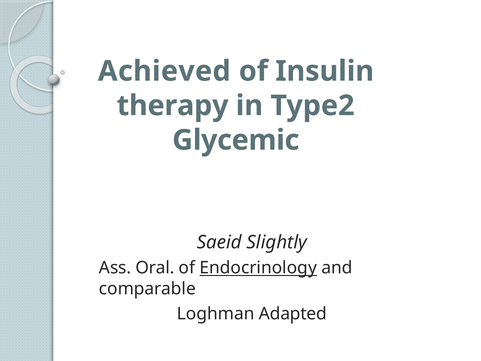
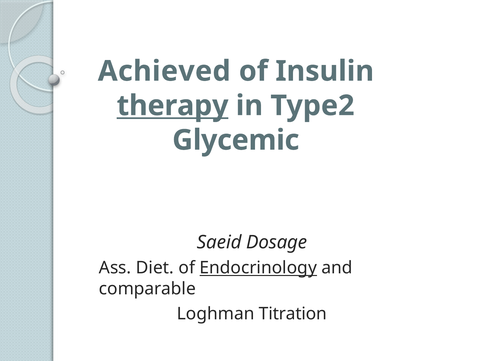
therapy underline: none -> present (173, 106)
Slightly: Slightly -> Dosage (277, 242)
Oral: Oral -> Diet (155, 268)
Adapted: Adapted -> Titration (293, 313)
